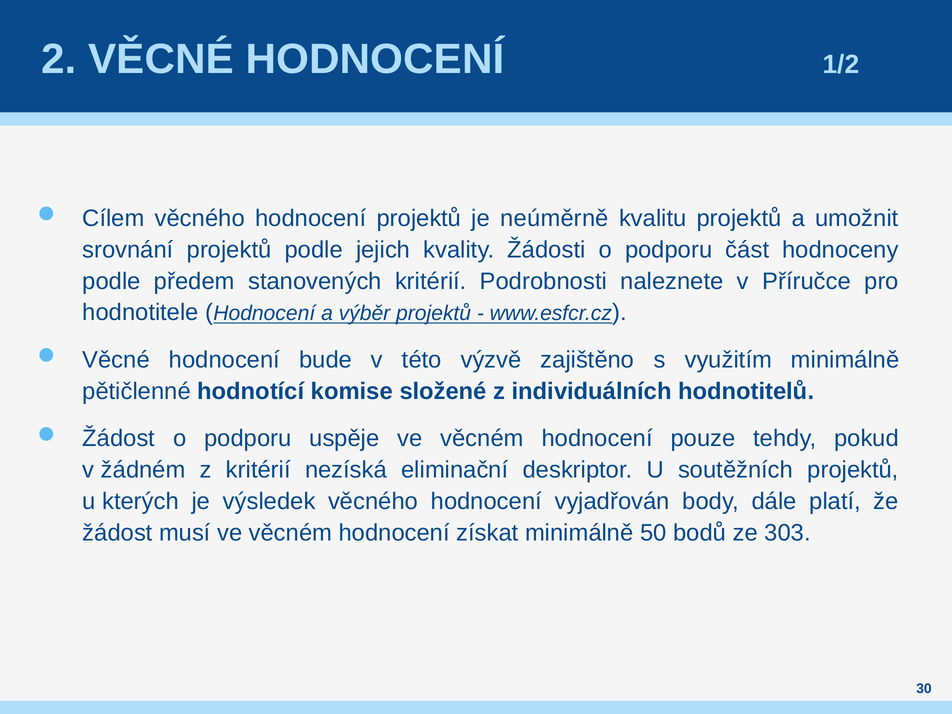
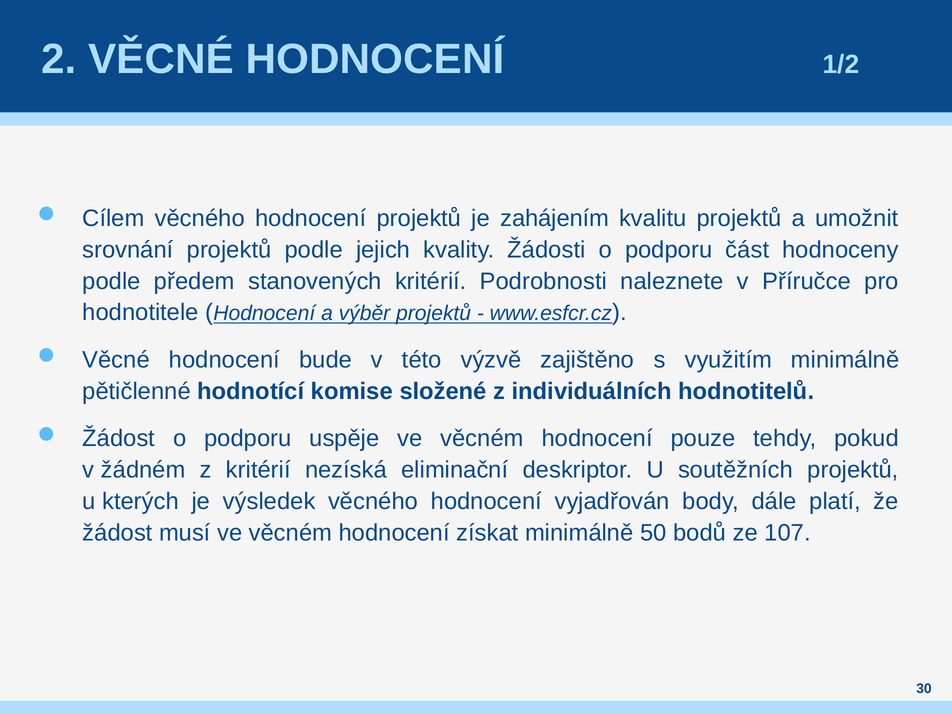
neúměrně: neúměrně -> zahájením (555, 218)
303: 303 -> 107 (788, 533)
